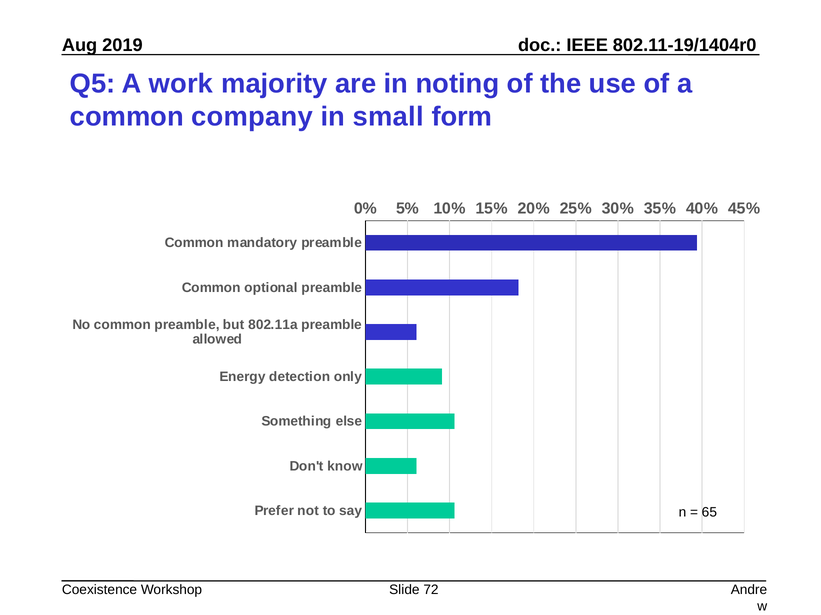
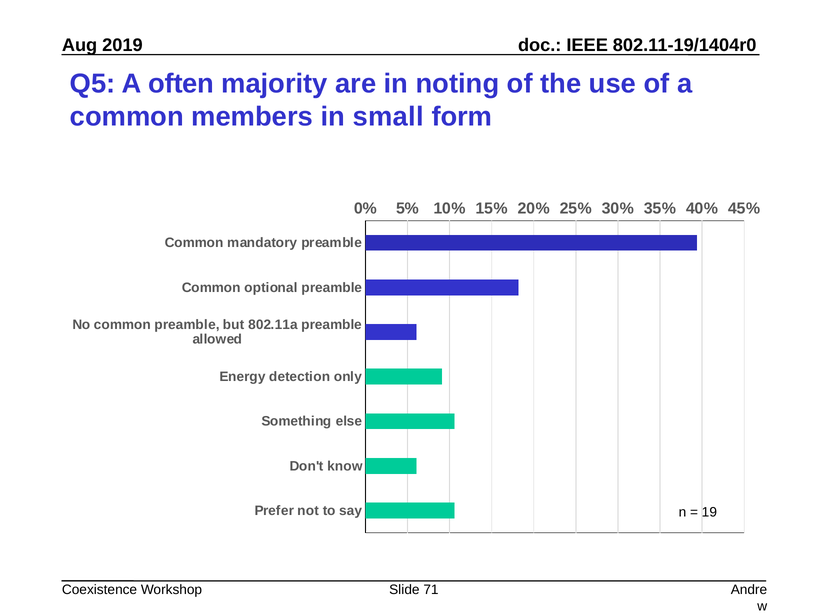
work: work -> often (181, 84)
company: company -> members (252, 117)
65: 65 -> 19 (709, 513)
72: 72 -> 71 (431, 591)
